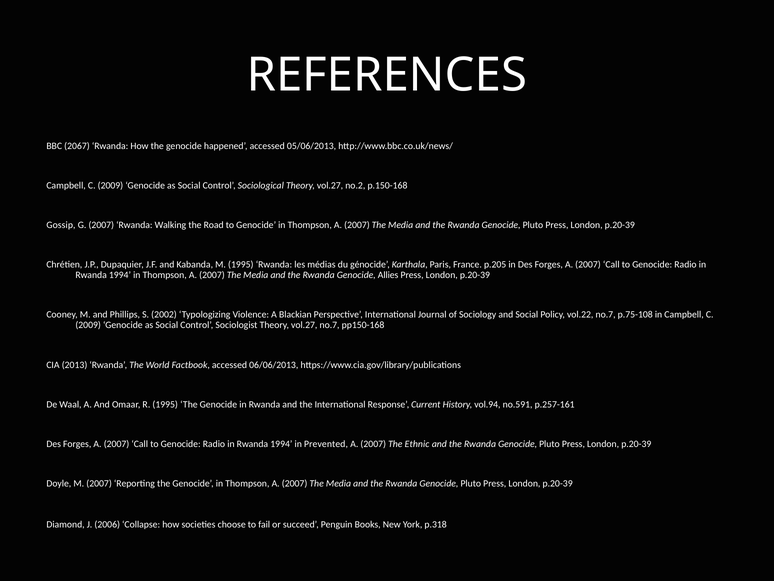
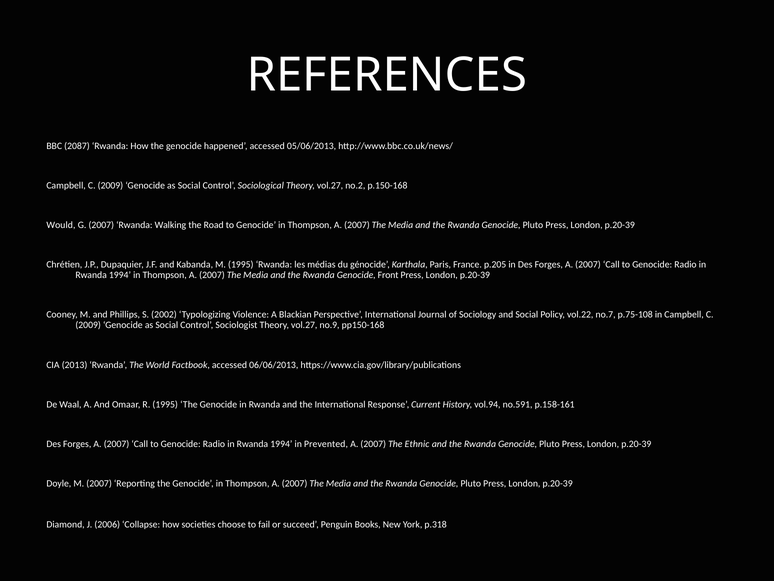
2067: 2067 -> 2087 (77, 146)
Gossip: Gossip -> Would (61, 225)
Allies: Allies -> Front (388, 275)
vol.27 no.7: no.7 -> no.9 (330, 325)
p.257-161: p.257-161 -> p.158-161 (555, 404)
